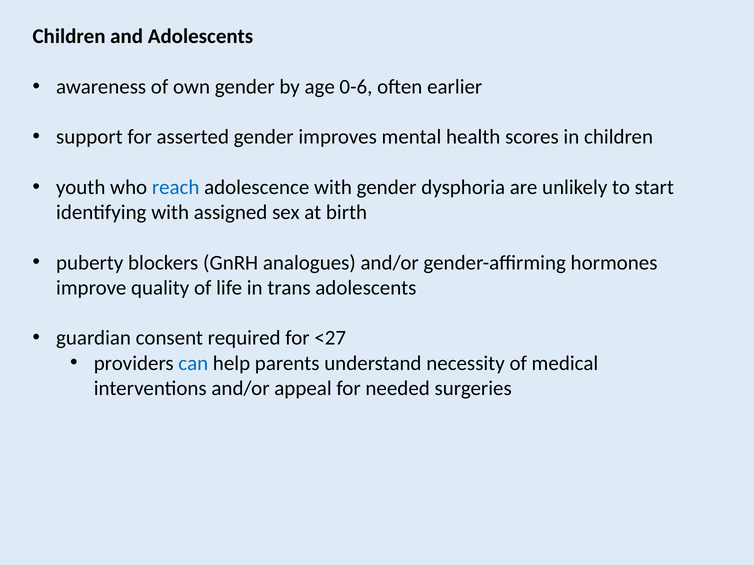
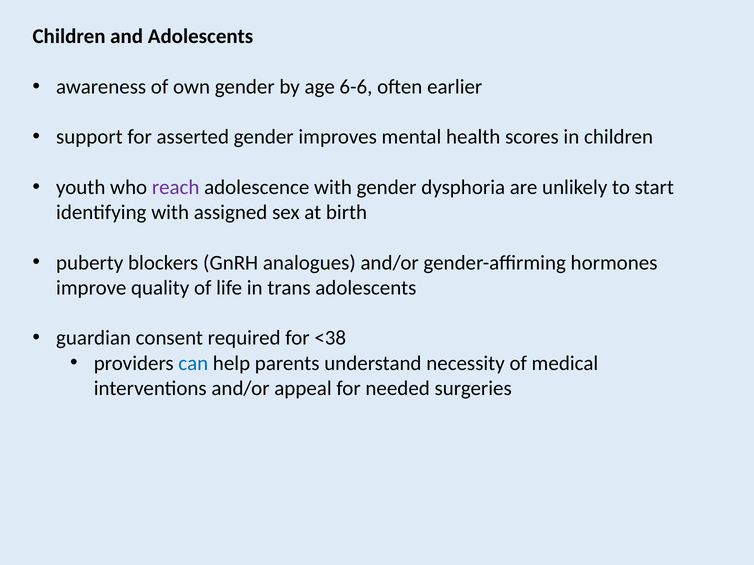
0-6: 0-6 -> 6-6 (356, 87)
reach colour: blue -> purple (176, 187)
<27: <27 -> <38 (330, 338)
